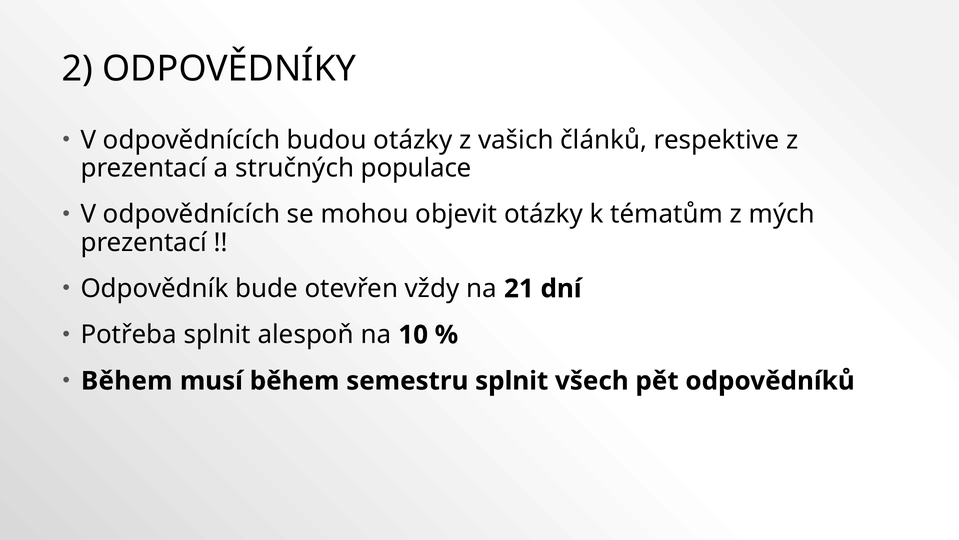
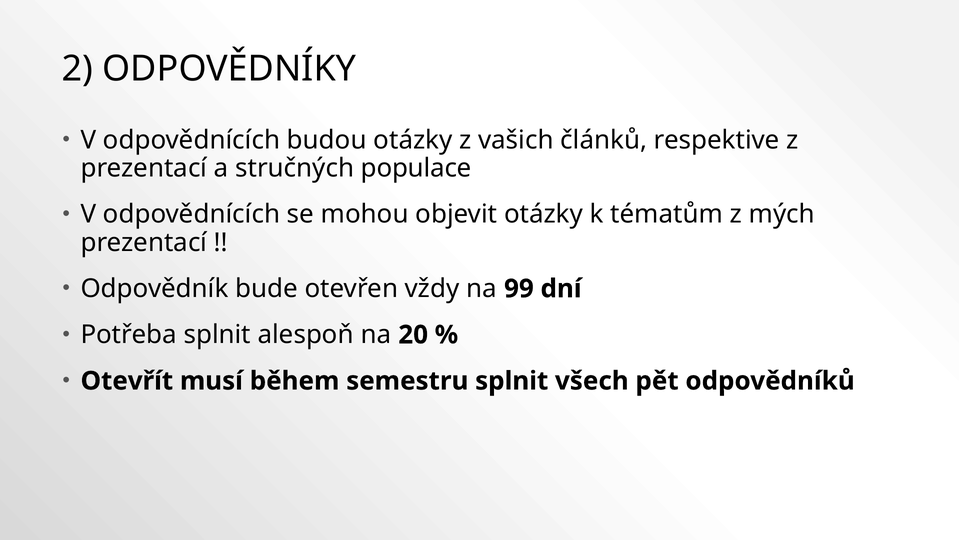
21: 21 -> 99 (519, 288)
10: 10 -> 20 (413, 335)
Během: Během -> Otevřít (127, 381)
